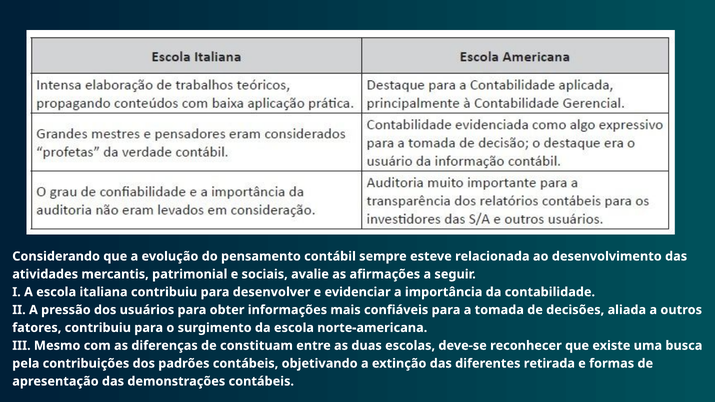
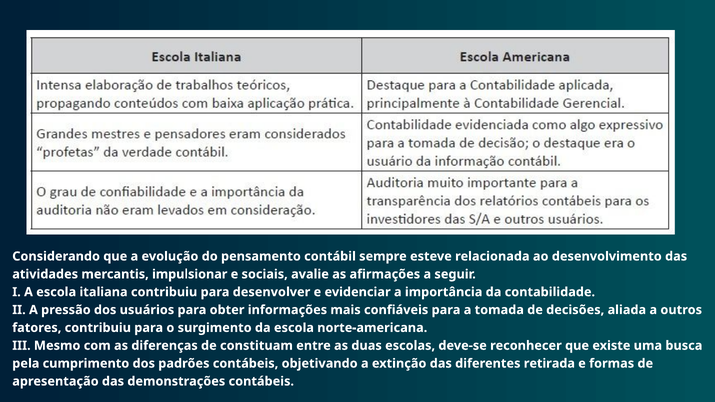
patrimonial: patrimonial -> impulsionar (190, 274)
contribuições: contribuições -> cumprimento (86, 364)
